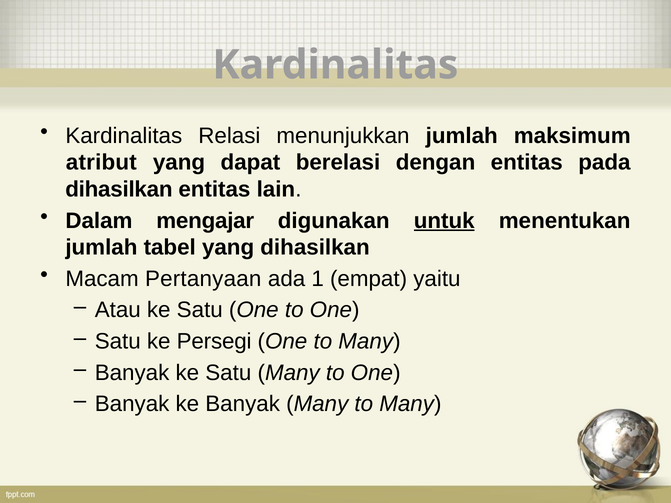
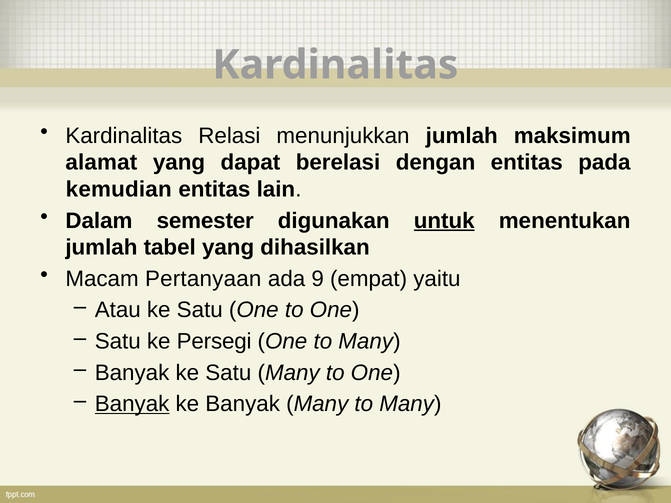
atribut: atribut -> alamat (101, 163)
dihasilkan: dihasilkan -> kemudian (119, 189)
mengajar: mengajar -> semester (205, 221)
1: 1 -> 9 (318, 279)
Banyak underline: none -> present (132, 404)
